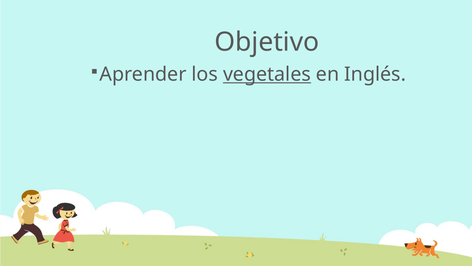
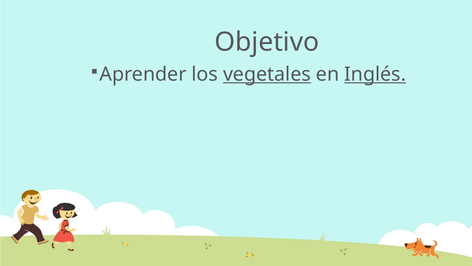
Inglés underline: none -> present (375, 74)
